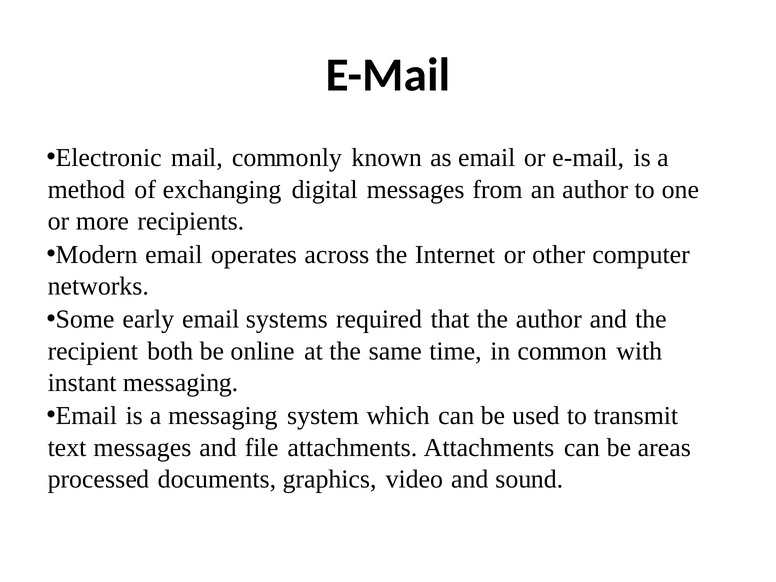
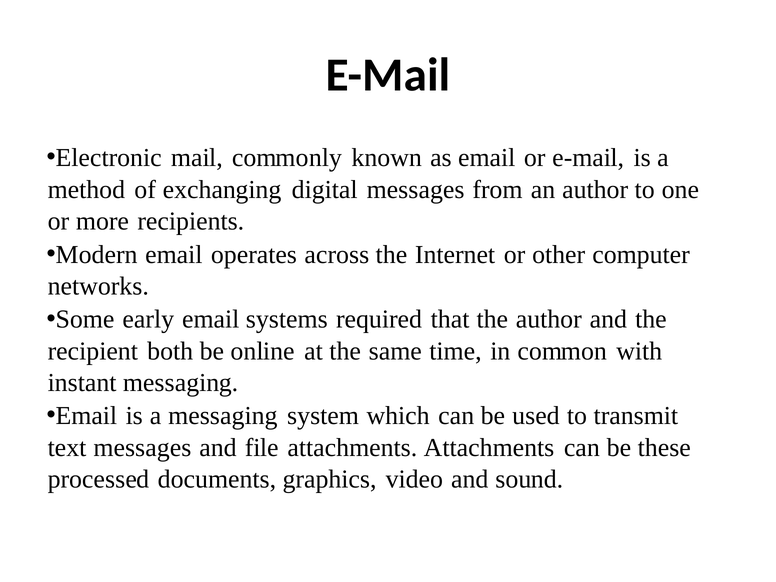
areas: areas -> these (664, 447)
